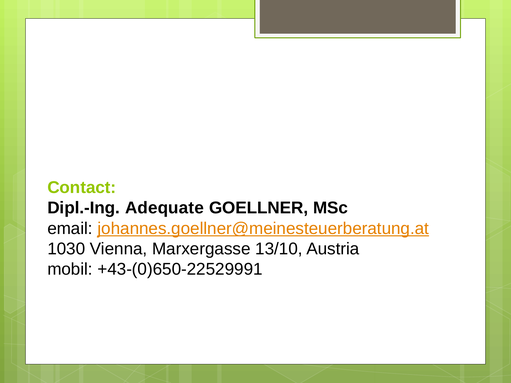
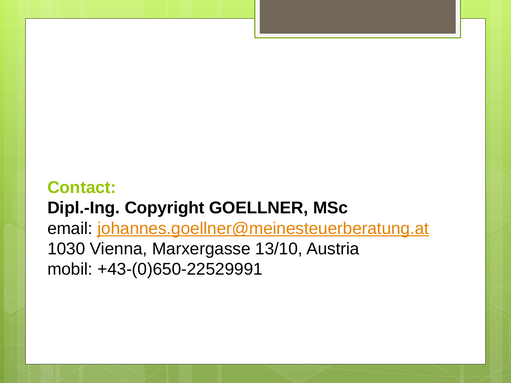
Adequate: Adequate -> Copyright (165, 208)
